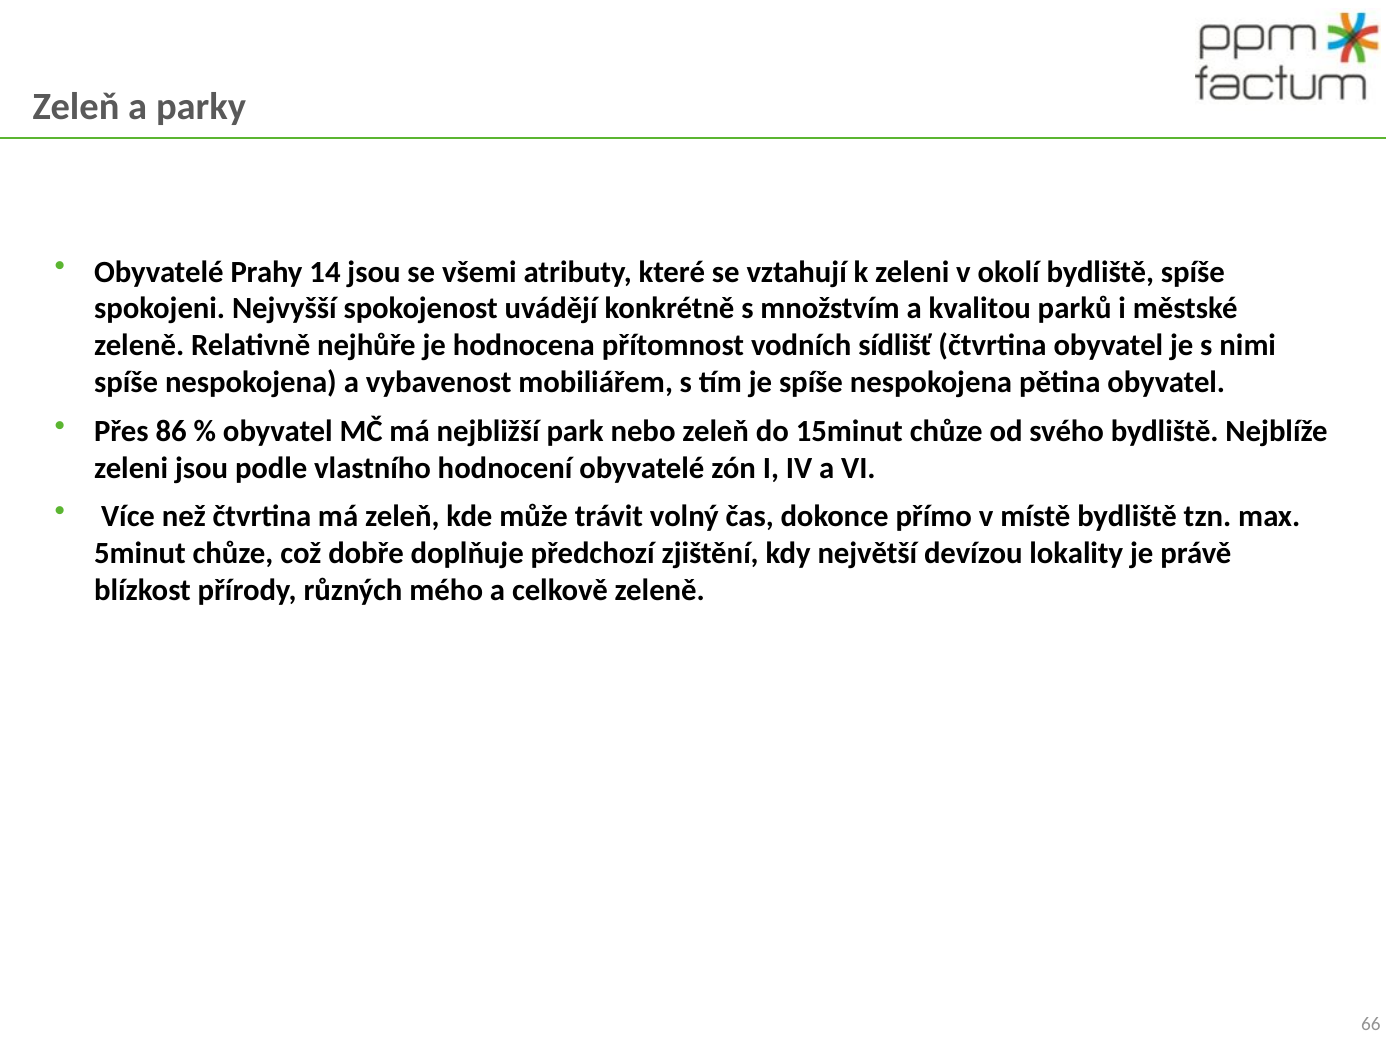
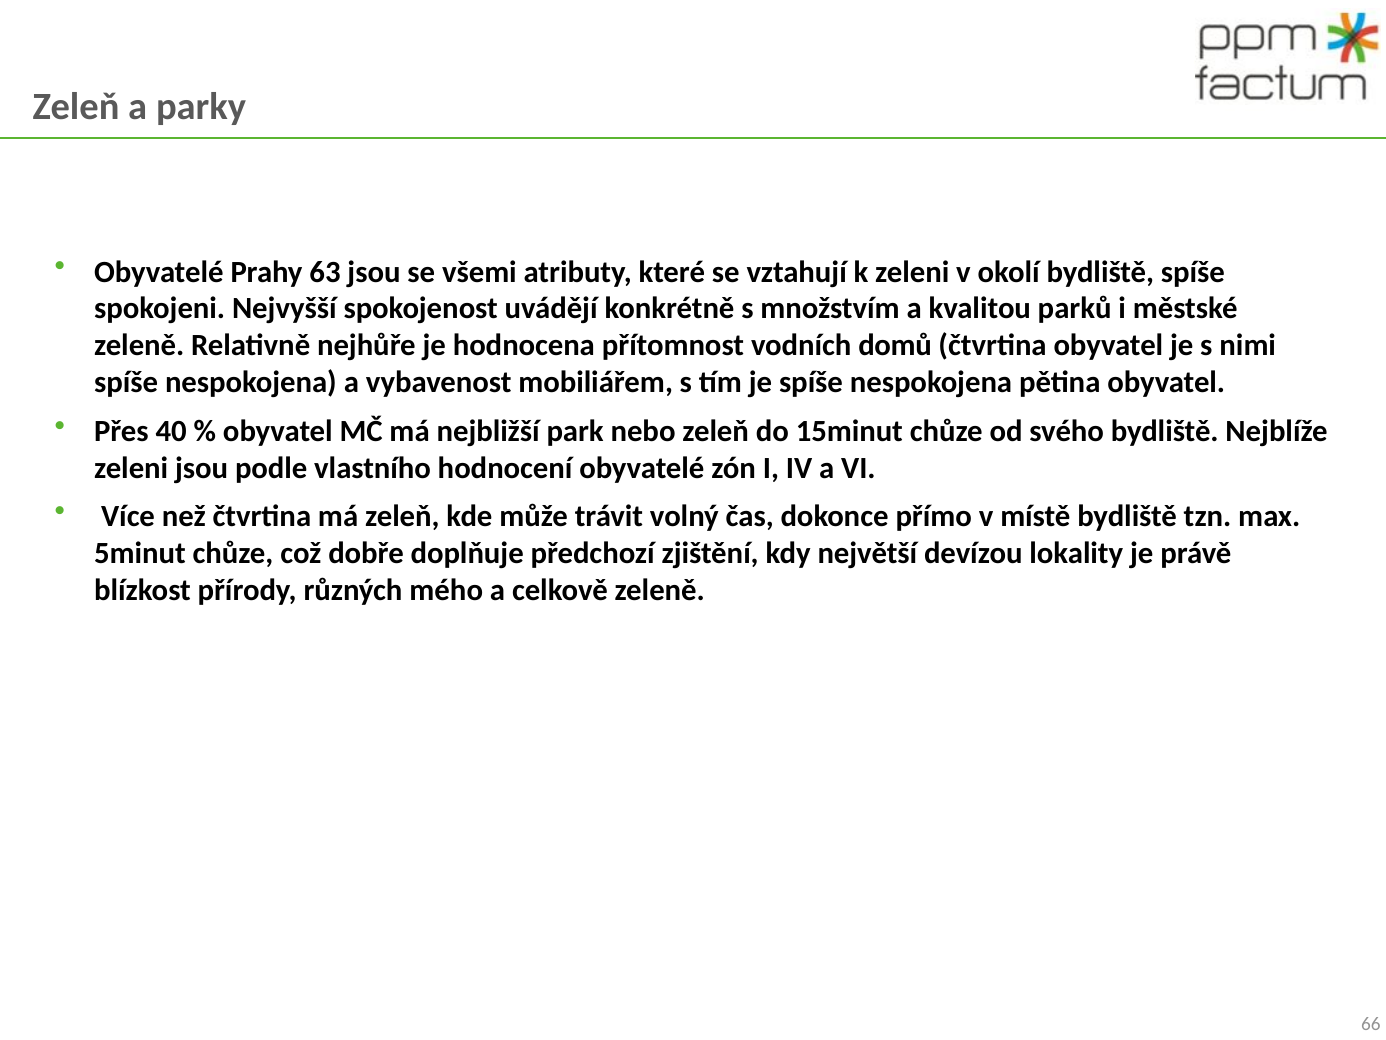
14: 14 -> 63 (325, 272)
sídlišť: sídlišť -> domů (895, 346)
86: 86 -> 40 (171, 431)
